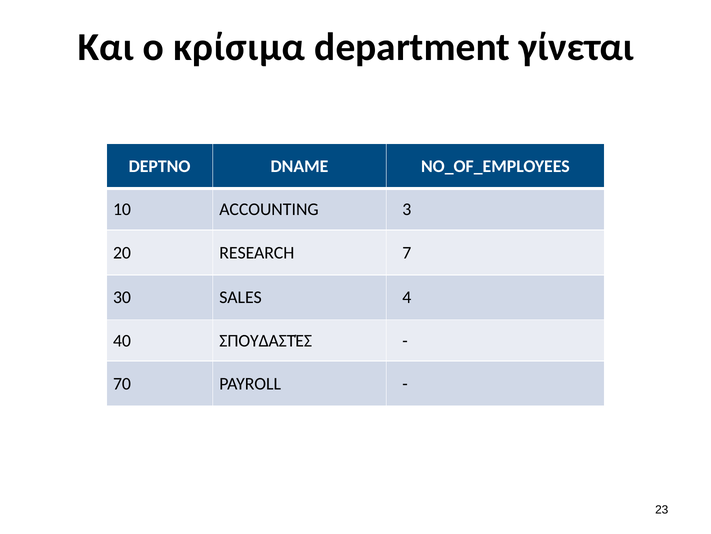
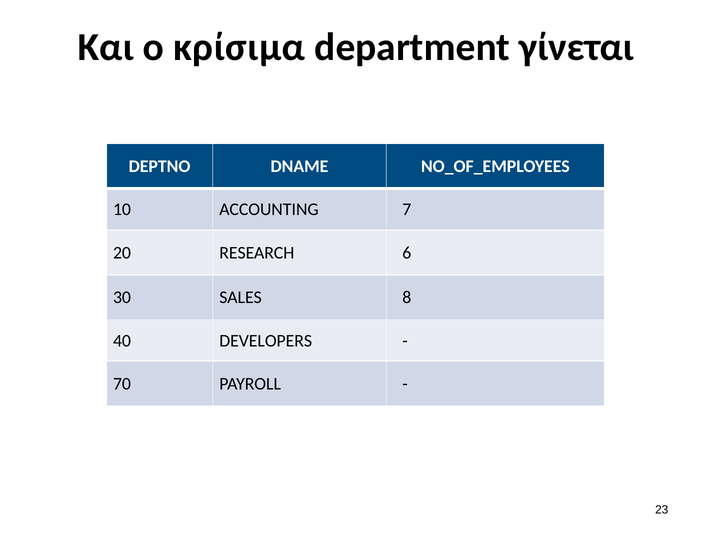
3: 3 -> 7 (407, 209)
7: 7 -> 6 (407, 252)
4: 4 -> 8 (407, 297)
ΣΠΟΥΔΑΣΤΈΣ: ΣΠΟΥΔΑΣΤΈΣ -> DEVELOPERS (266, 340)
